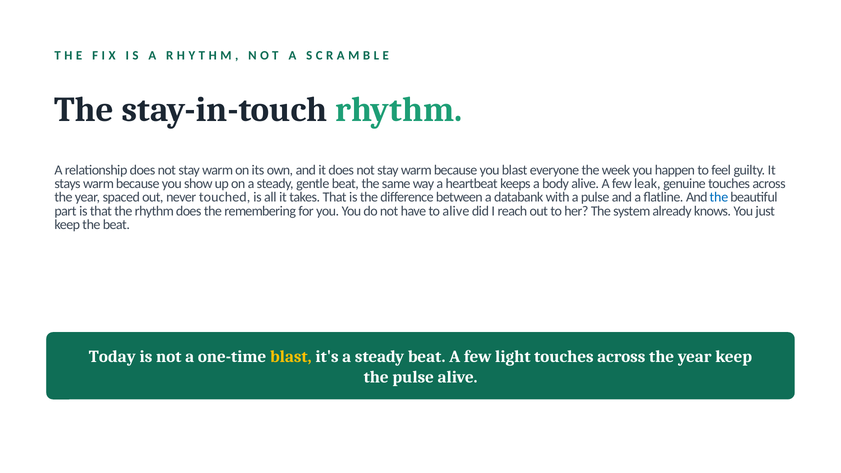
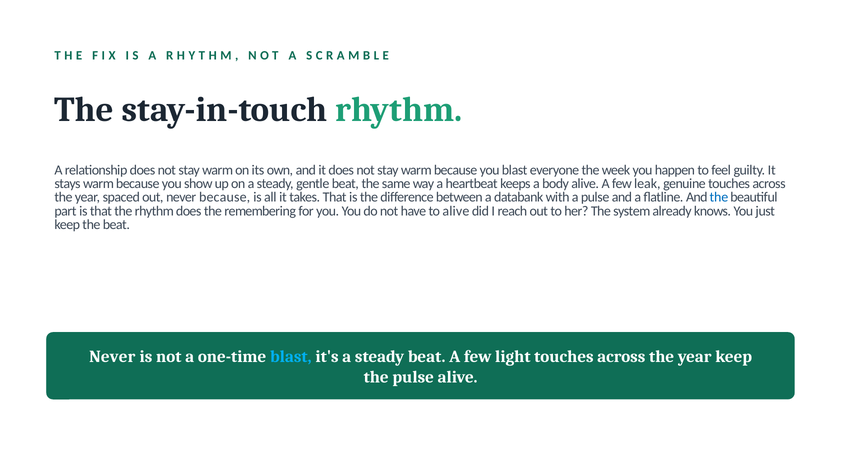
never touched: touched -> because (225, 197)
Today: Today -> Never (112, 357)
blast colour: yellow -> light blue (291, 357)
